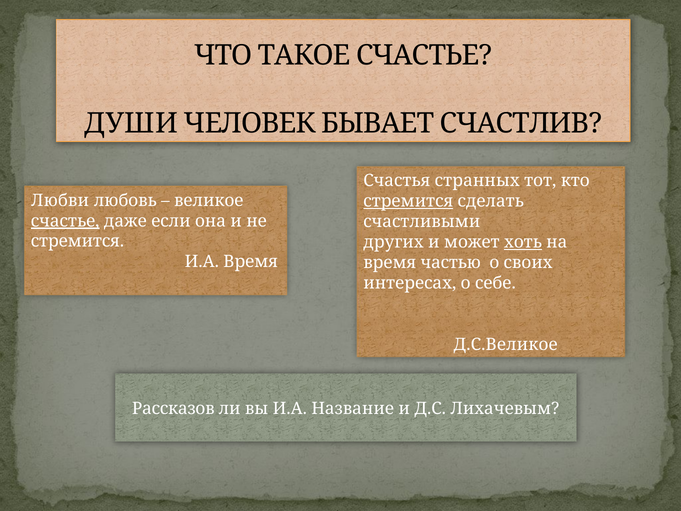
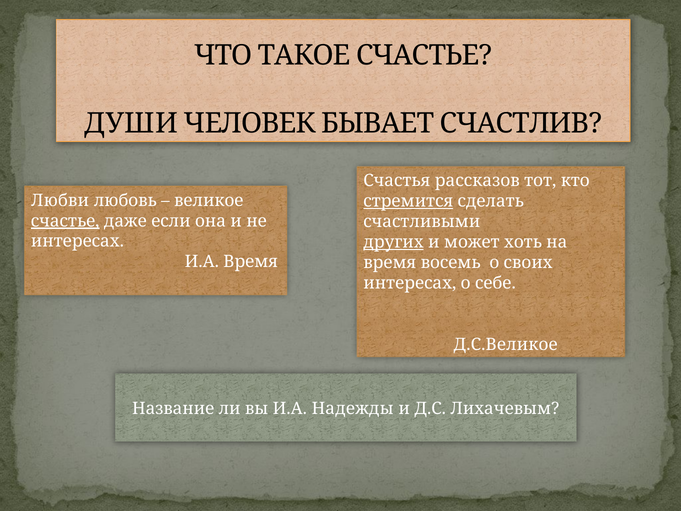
странных: странных -> рассказов (477, 181)
стремится: стремится -> интересах (77, 241)
других underline: none -> present (393, 242)
хоть underline: present -> none (523, 242)
частью: частью -> восемь (451, 262)
Рассказов: Рассказов -> Название (173, 409)
Название: Название -> Надежды (353, 409)
